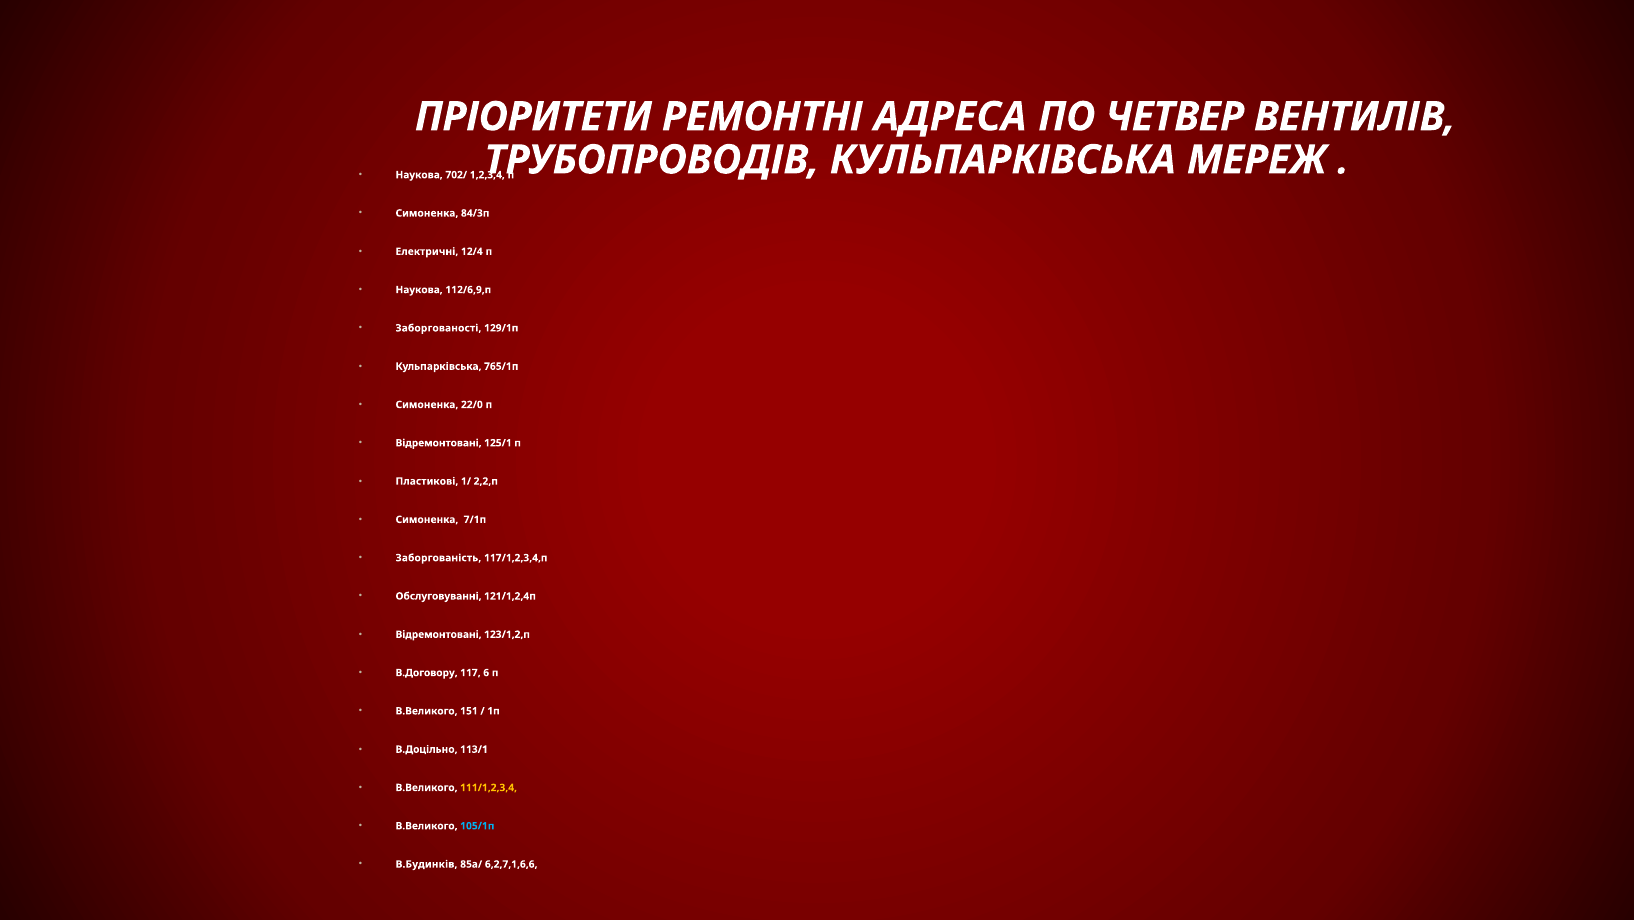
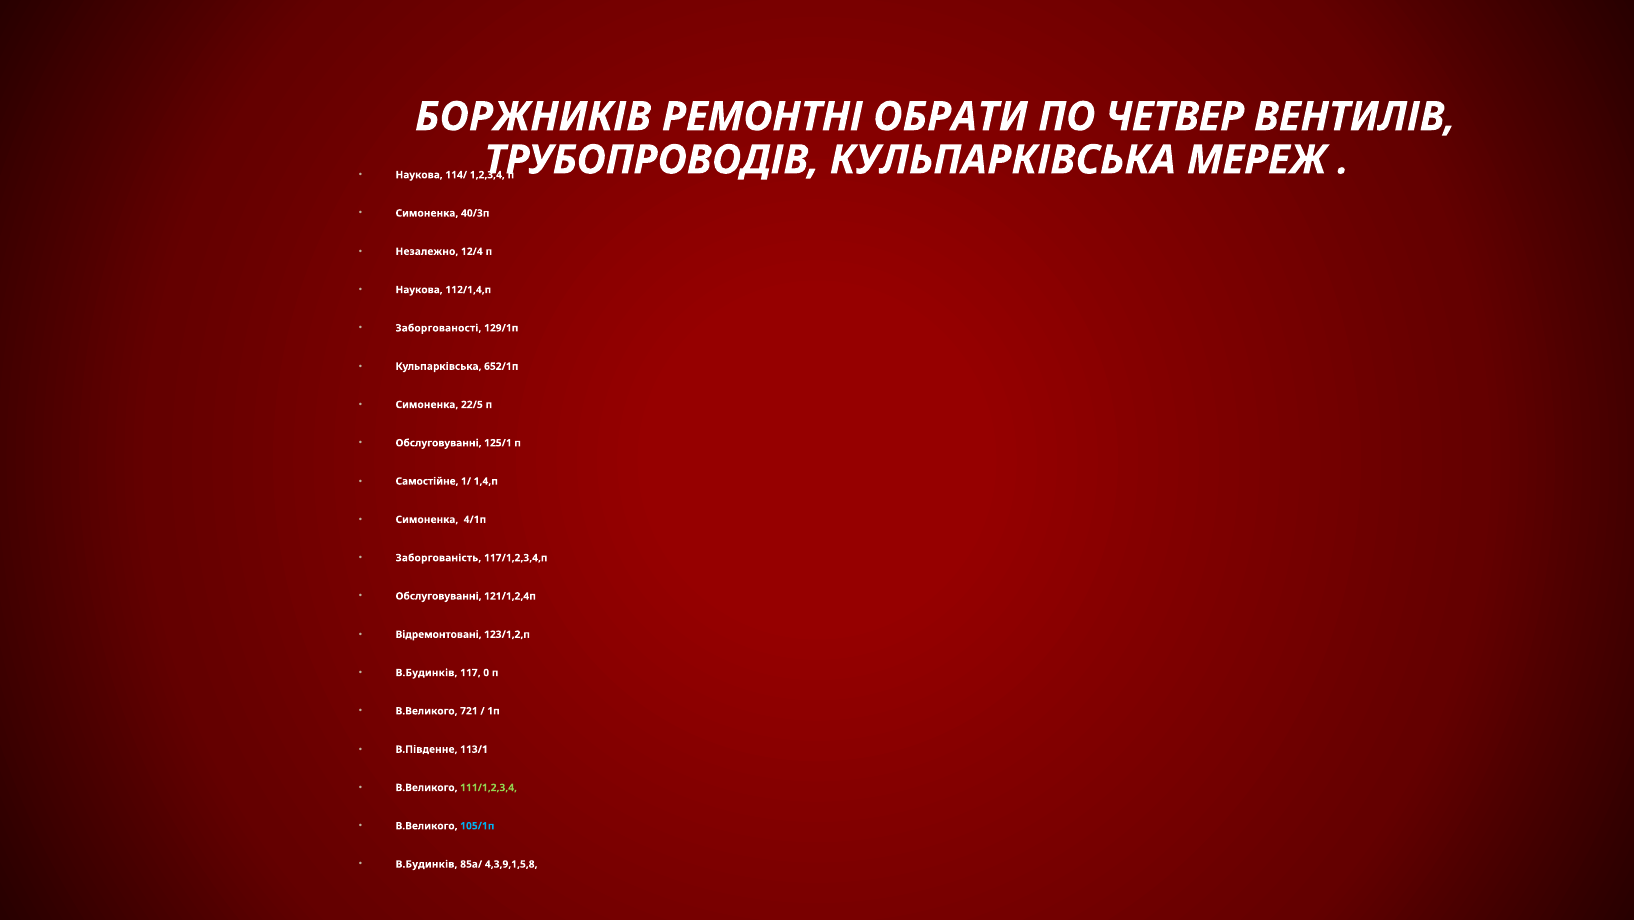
ПРІОРИТЕТИ: ПРІОРИТЕТИ -> БОРЖНИКІВ (533, 117)
АДРЕСА: АДРЕСА -> ОБРАТИ (950, 117)
702/: 702/ -> 114/ (456, 175)
84/3п: 84/3п -> 40/3п (475, 213)
Електричні: Електричні -> Незалежно (427, 251)
112/6,9,п: 112/6,9,п -> 112/1,4,п (468, 290)
765/1п: 765/1п -> 652/1п (501, 366)
22/0: 22/0 -> 22/5 (472, 404)
Відремонтовані: Відремонтовані -> Обслуговуванні (439, 443)
Пластикові: Пластикові -> Самостійне (427, 481)
2,2,п: 2,2,п -> 1,4,п (486, 481)
7/1п: 7/1п -> 4/1п (475, 519)
В.Договору: В.Договору -> В.Будинків (426, 672)
6: 6 -> 0 (486, 672)
151: 151 -> 721 (469, 711)
В.Доцільно: В.Доцільно -> В.Південне (427, 749)
111/1,2,3,4 colour: yellow -> light green (489, 787)
6,2,7,1,6,6: 6,2,7,1,6,6 -> 4,3,9,1,5,8 (511, 864)
